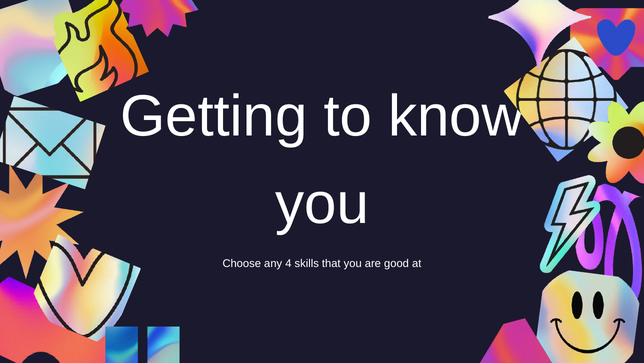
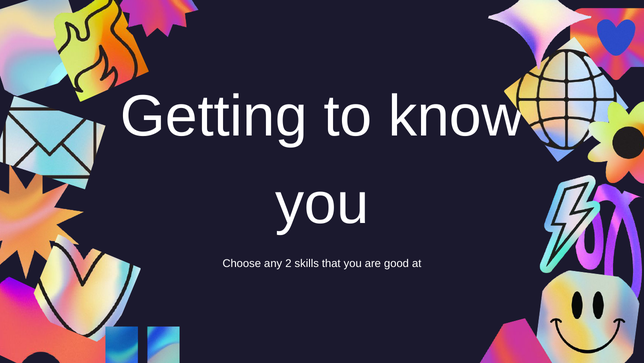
4: 4 -> 2 (288, 263)
